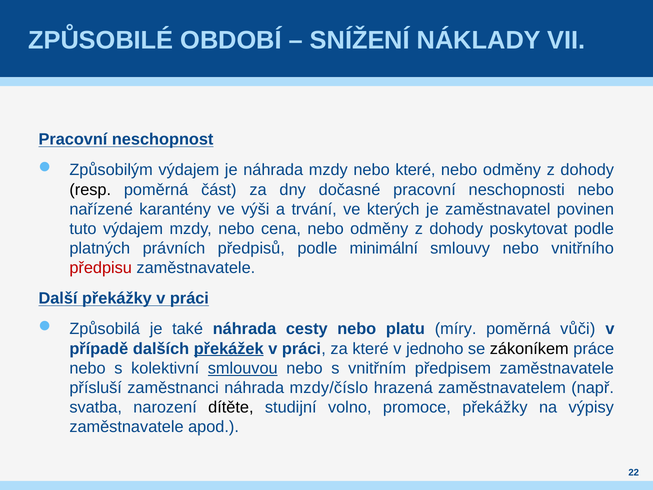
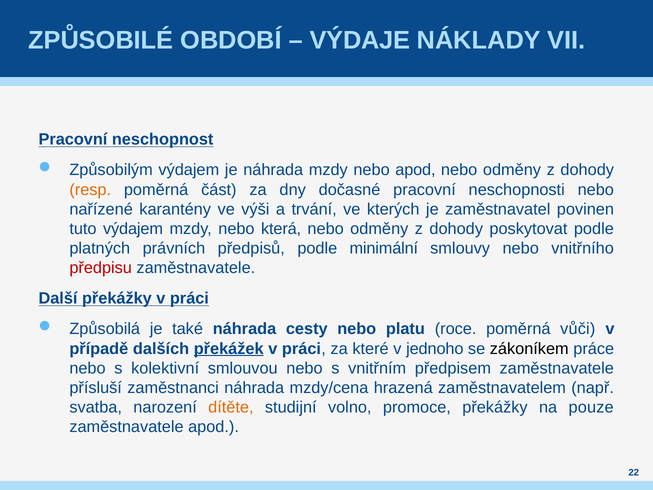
SNÍŽENÍ: SNÍŽENÍ -> VÝDAJE (360, 40)
nebo které: které -> apod (415, 170)
resp colour: black -> orange (90, 190)
cena: cena -> která (281, 229)
míry: míry -> roce (456, 329)
smlouvou underline: present -> none (243, 368)
mzdy/číslo: mzdy/číslo -> mzdy/cena (329, 388)
dítěte colour: black -> orange (231, 407)
výpisy: výpisy -> pouze (591, 407)
